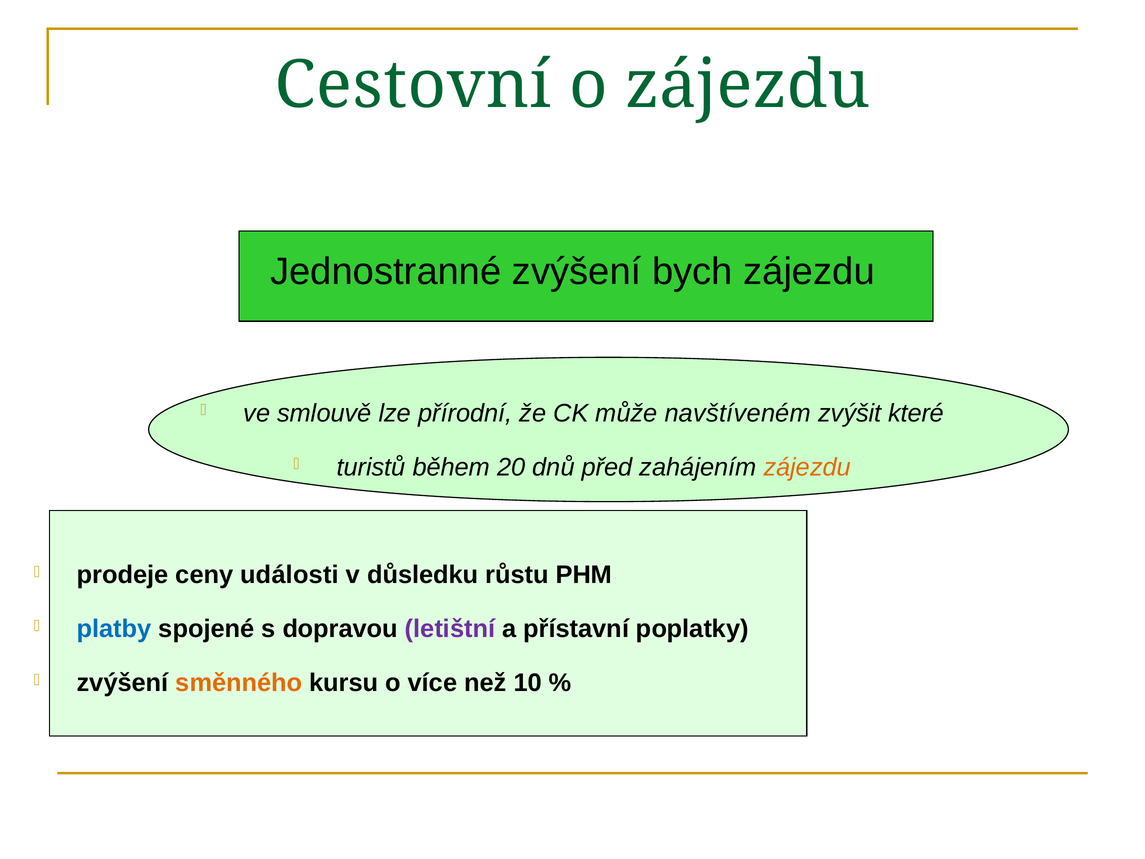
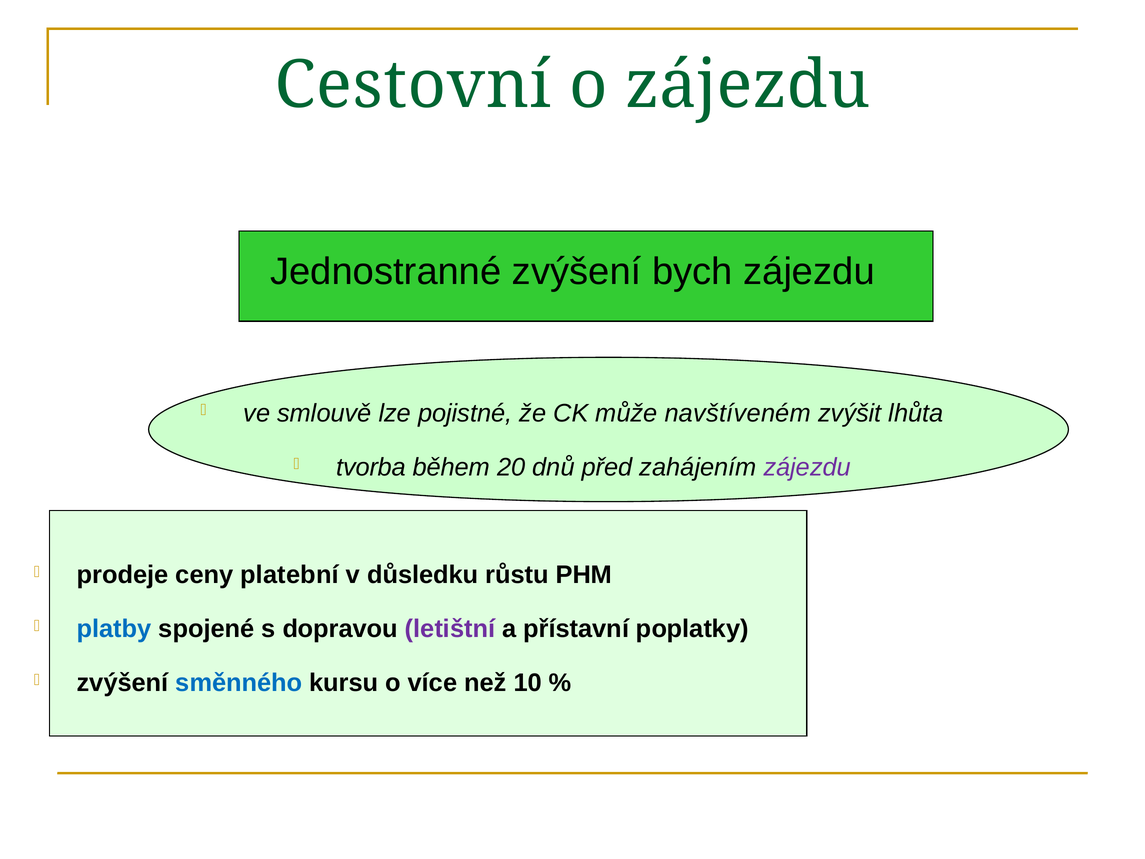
přírodní: přírodní -> pojistné (465, 413)
které: které -> lhůta (916, 413)
turistů: turistů -> tvorba (371, 467)
zájezdu colour: orange -> purple (807, 467)
události: události -> platební (290, 575)
směnného colour: orange -> blue (239, 683)
